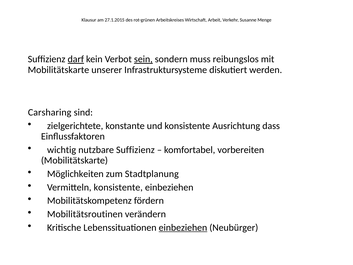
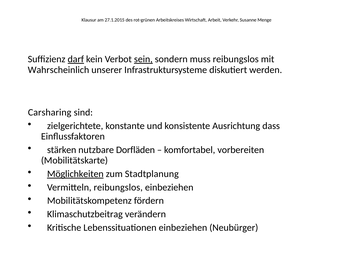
Mobilitätskarte: Mobilitätskarte -> Wahrscheinlich (58, 70)
wichtig: wichtig -> stärken (62, 150)
nutzbare Suffizienz: Suffizienz -> Dorfläden (135, 150)
Möglichkeiten underline: none -> present (75, 174)
Vermitteln konsistente: konsistente -> reibungslos (118, 187)
Mobilitätsroutinen: Mobilitätsroutinen -> Klimaschutzbeitrag (85, 214)
einbeziehen underline: present -> none (183, 227)
